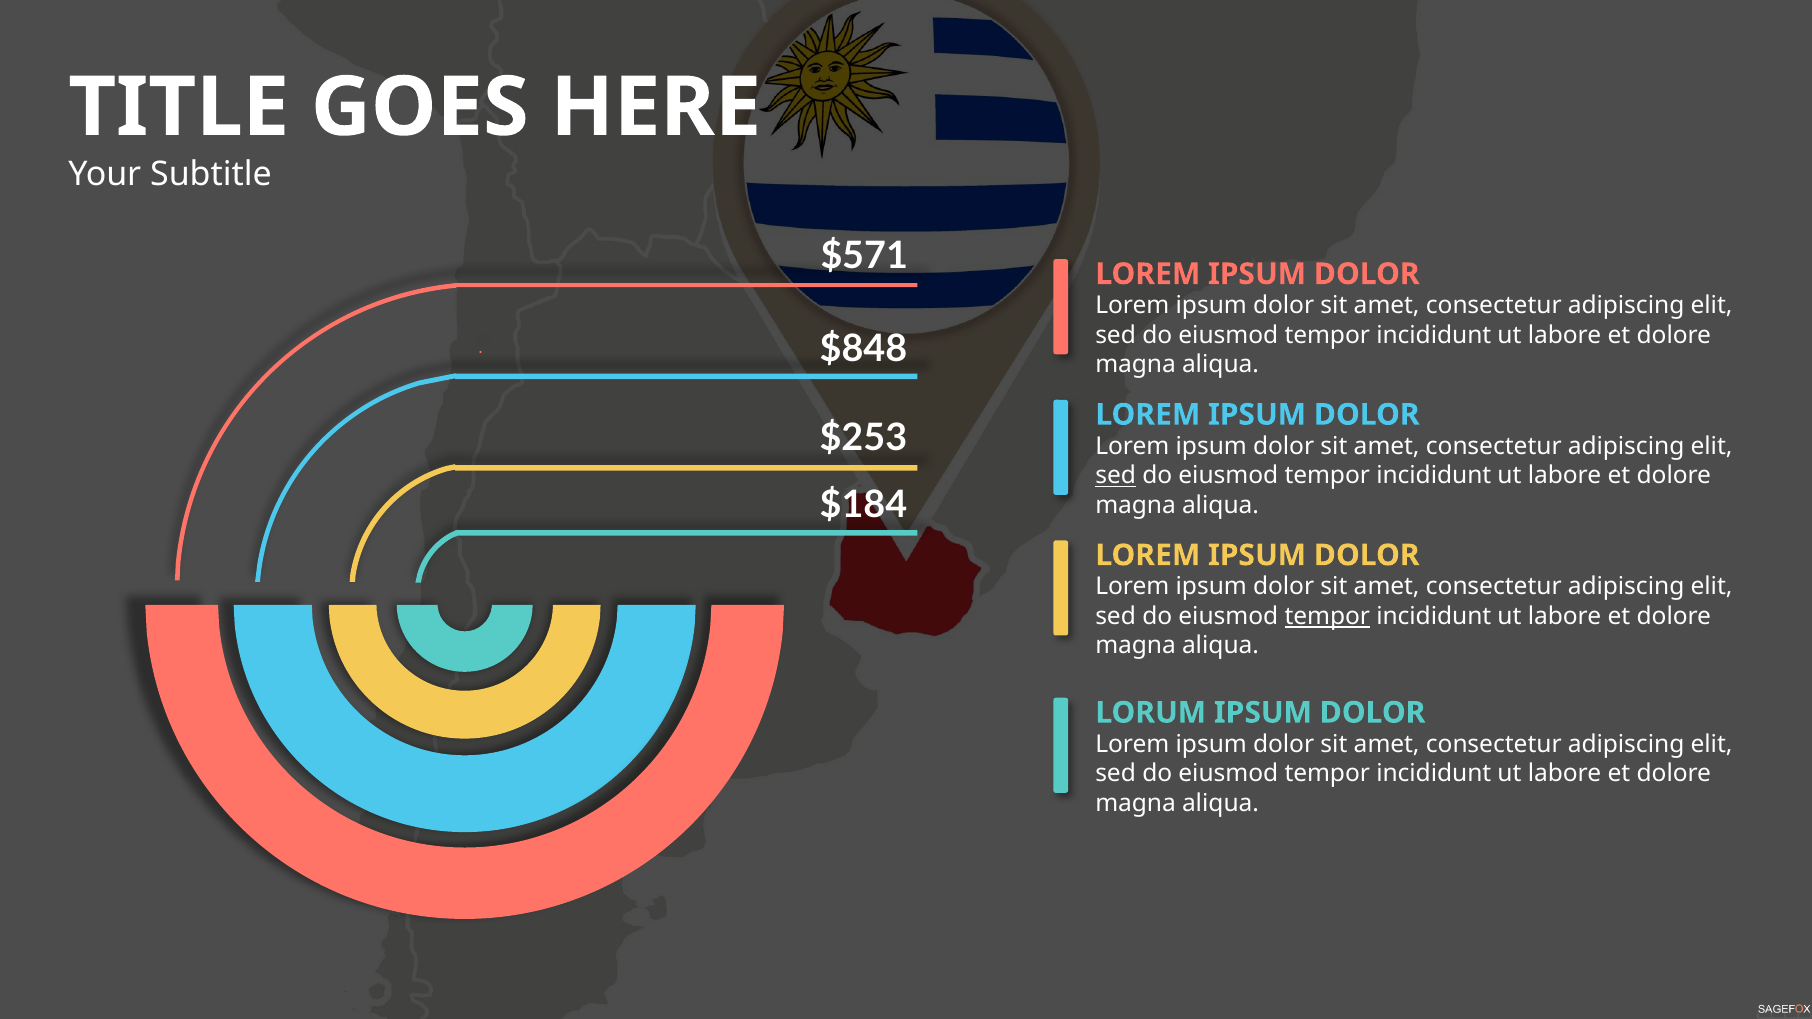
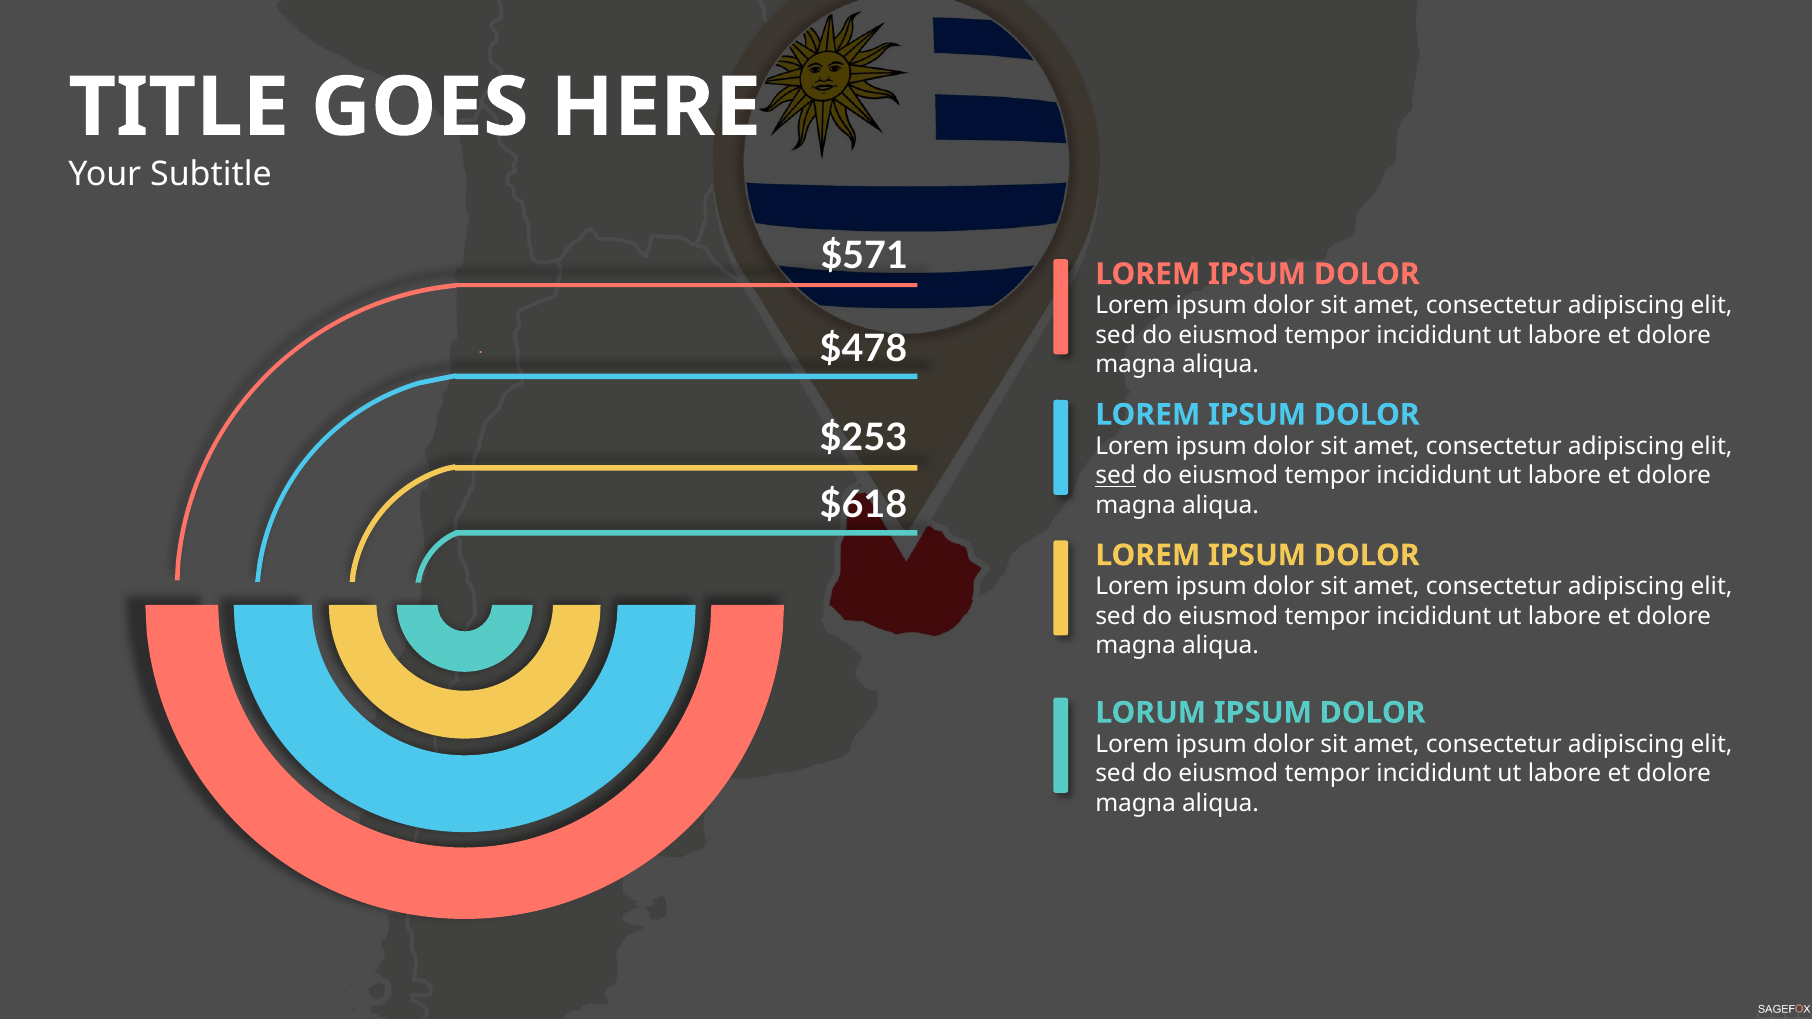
$848: $848 -> $478 (863, 349)
$184: $184 -> $618 (863, 505)
tempor underline: present -> none (1327, 616)
